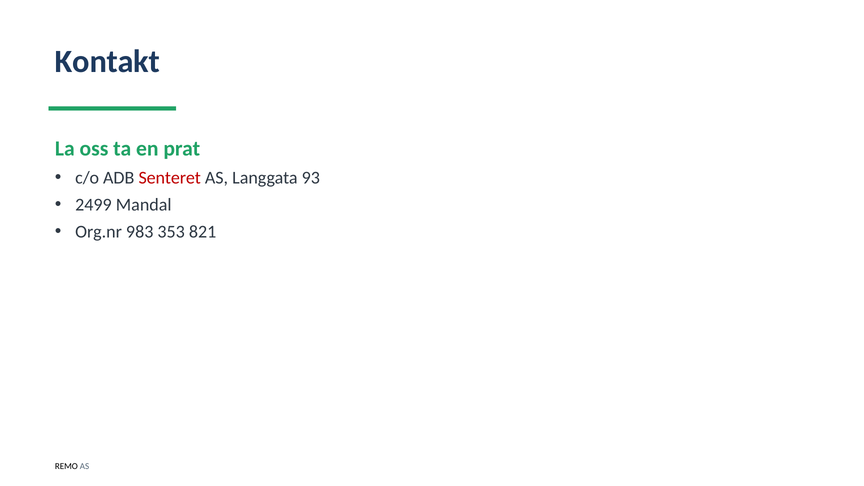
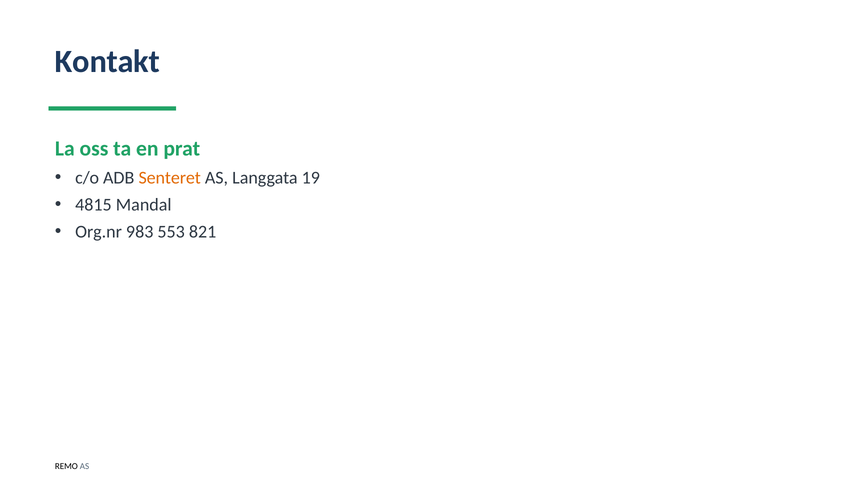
Senteret colour: red -> orange (170, 178)
93: 93 -> 19 (311, 178)
2499: 2499 -> 4815 (93, 205)
353: 353 -> 553 (171, 232)
